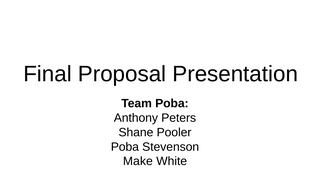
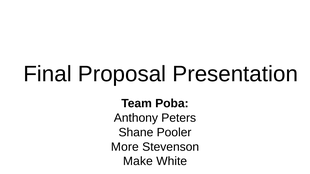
Poba: Poba -> More (125, 147)
